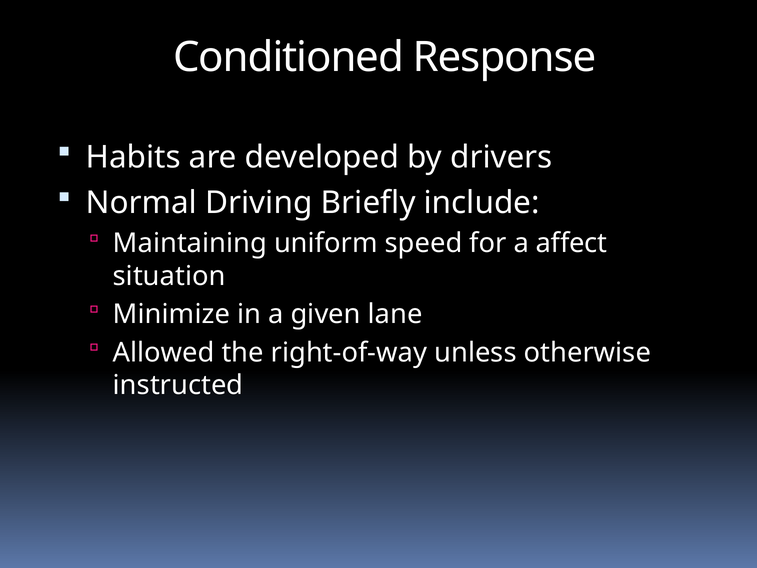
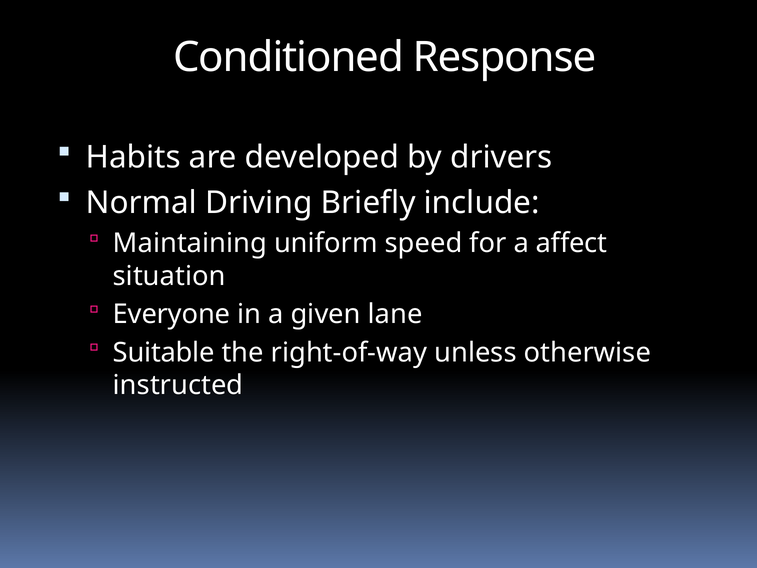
Minimize: Minimize -> Everyone (172, 314)
Allowed: Allowed -> Suitable (164, 352)
